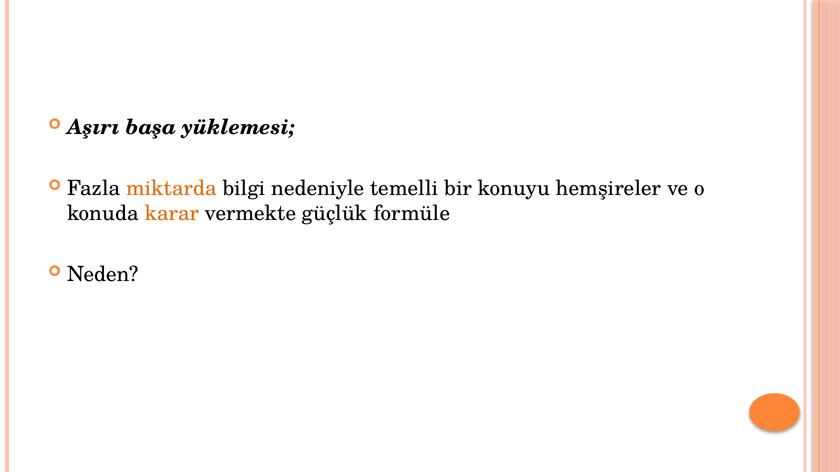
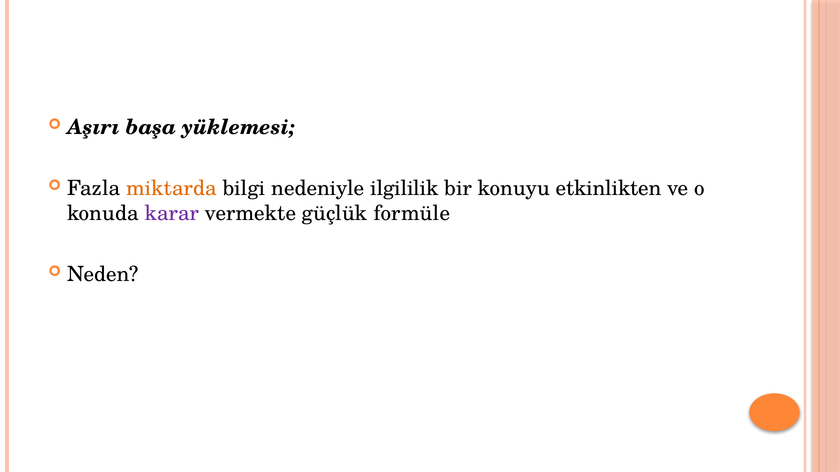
temelli: temelli -> ilgililik (404, 188)
hemşireler: hemşireler -> etkinlikten (609, 188)
karar colour: orange -> purple (172, 214)
